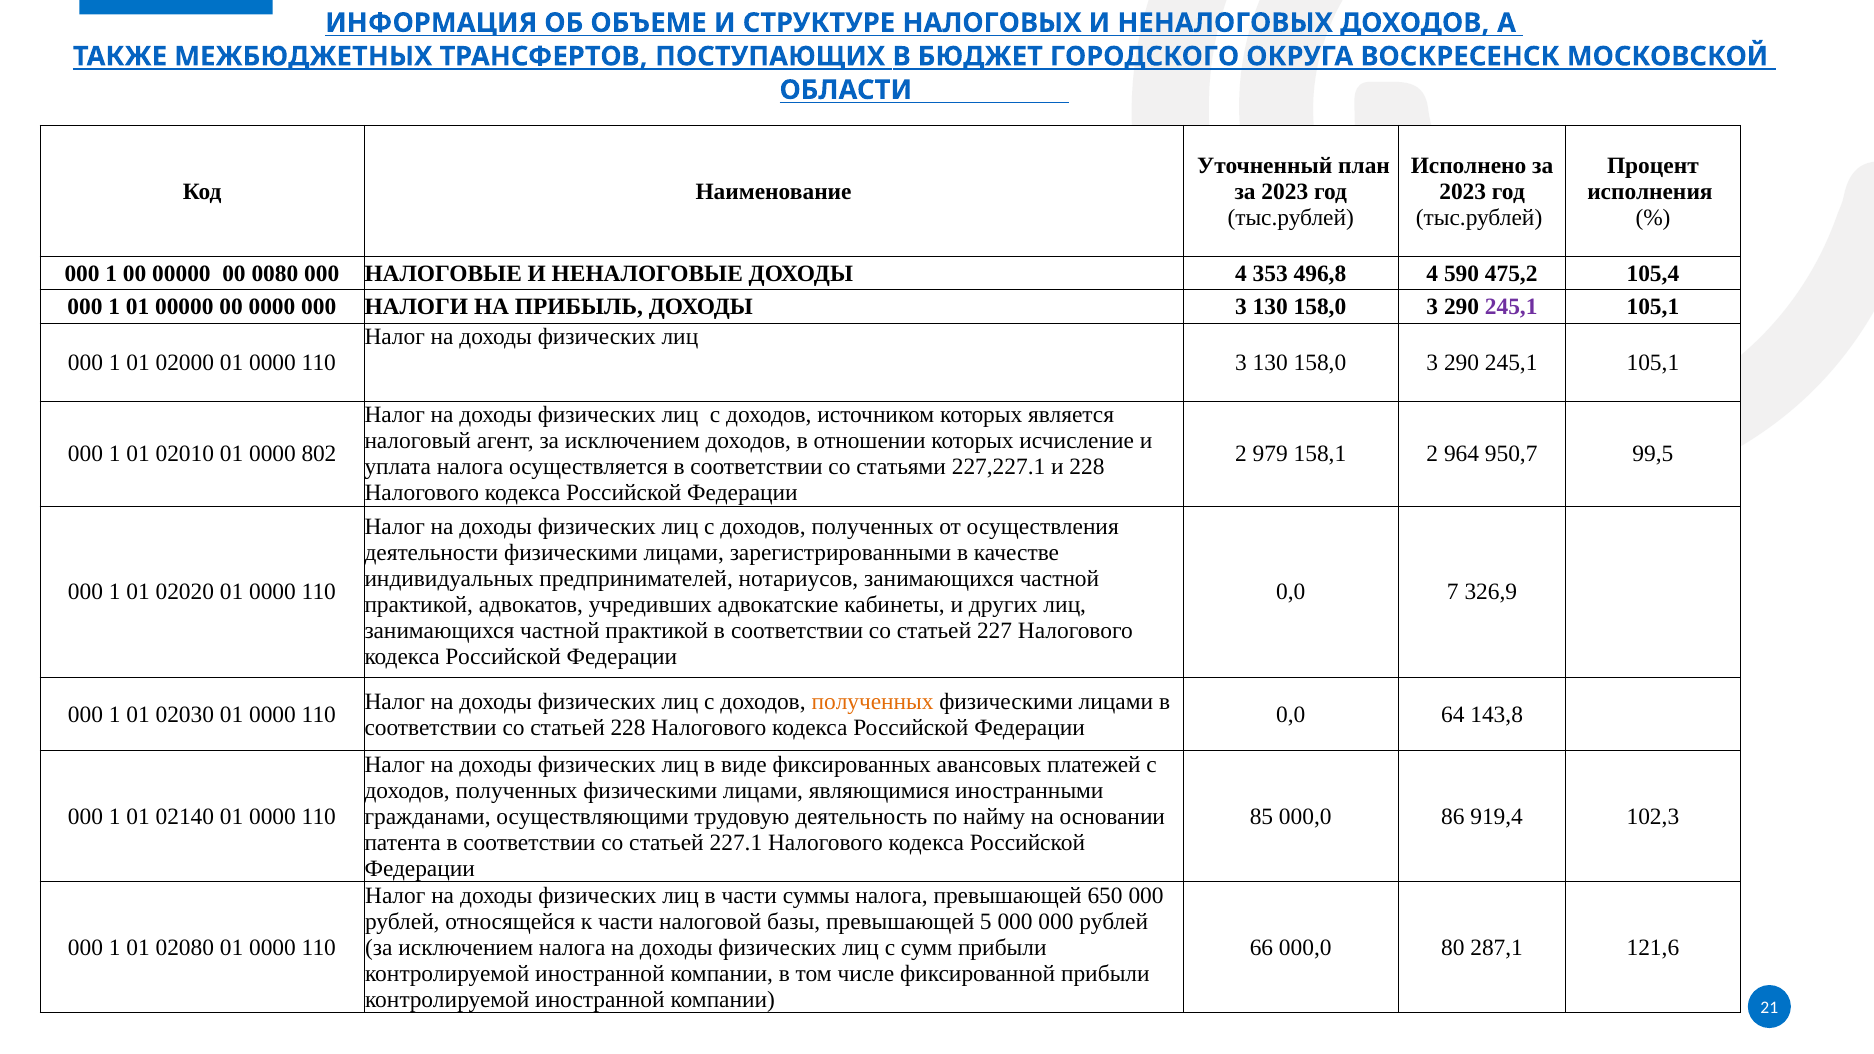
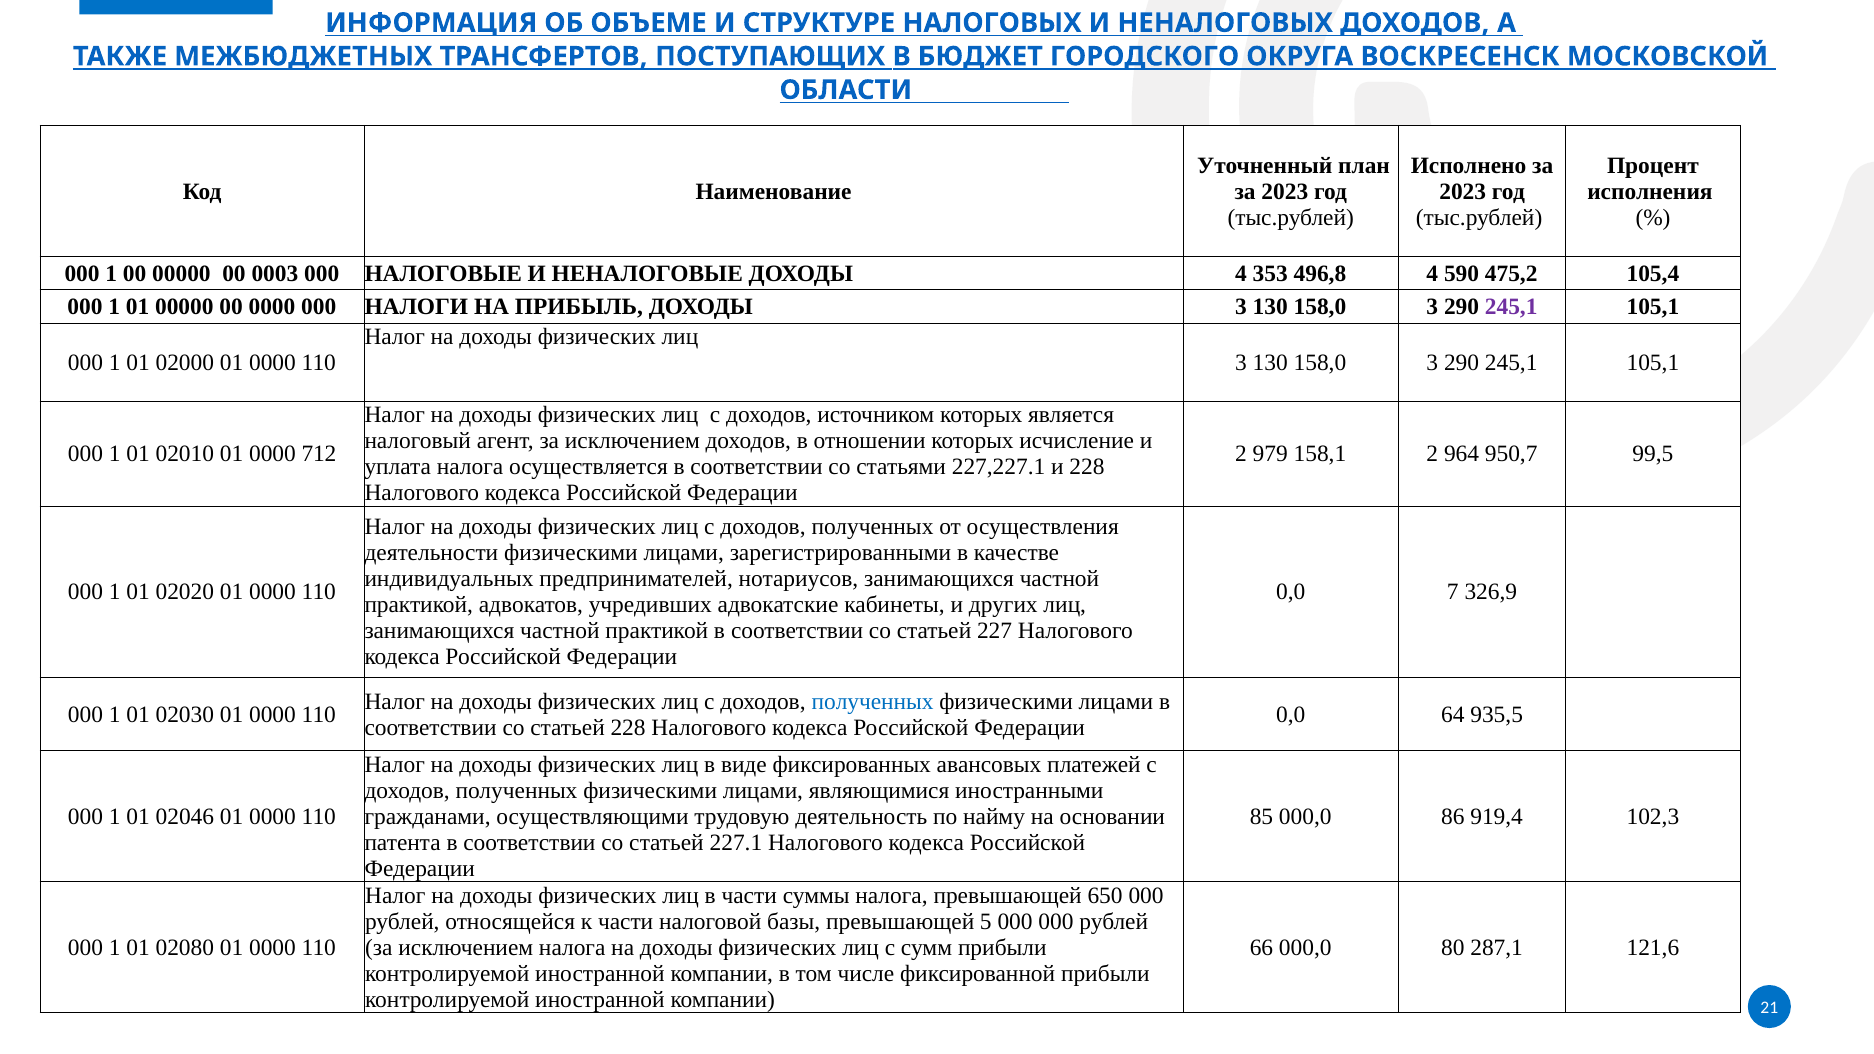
0080: 0080 -> 0003 (275, 274)
802: 802 -> 712 (319, 454)
полученных colour: orange -> blue (873, 701)
143,8: 143,8 -> 935,5 (1497, 714)
02140: 02140 -> 02046 (185, 816)
